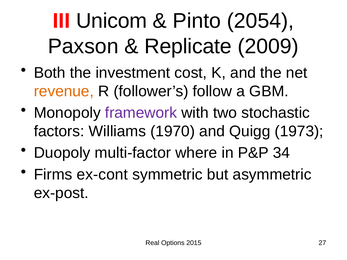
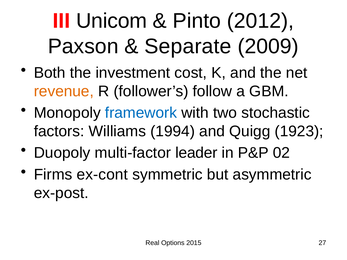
2054: 2054 -> 2012 (260, 21)
Replicate: Replicate -> Separate (188, 46)
framework colour: purple -> blue (141, 113)
1970: 1970 -> 1994 (173, 131)
1973: 1973 -> 1923 (299, 131)
where: where -> leader (196, 153)
34: 34 -> 02 (281, 153)
